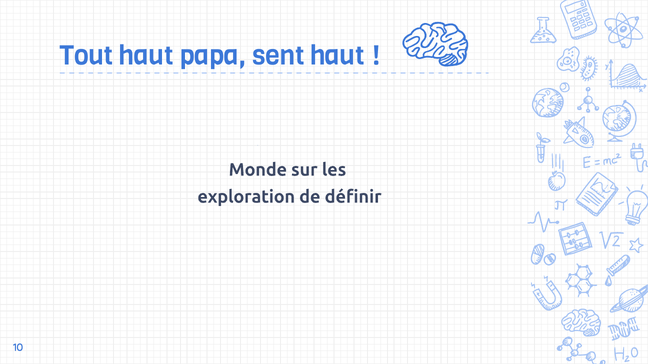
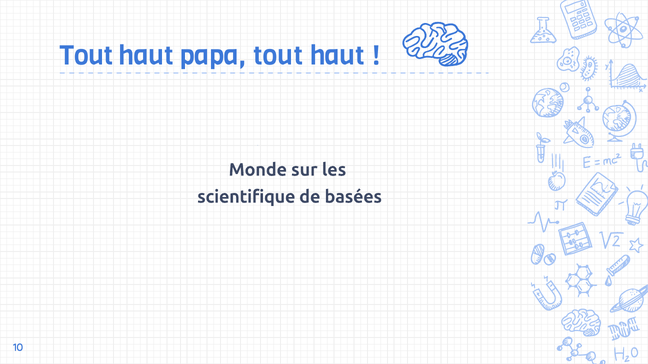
papa sent: sent -> tout (278, 56)
exploration: exploration -> scientifique (246, 197)
définir: définir -> basées (353, 197)
